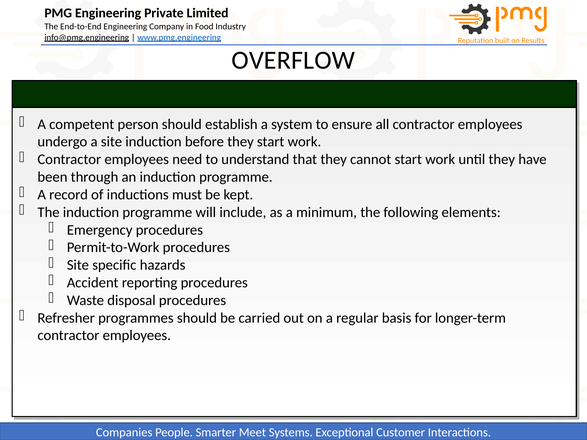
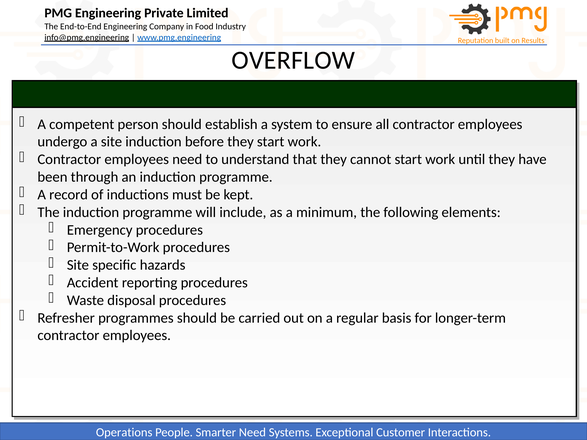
Companies: Companies -> Operations (124, 433)
Meet: Meet -> Need (252, 433)
